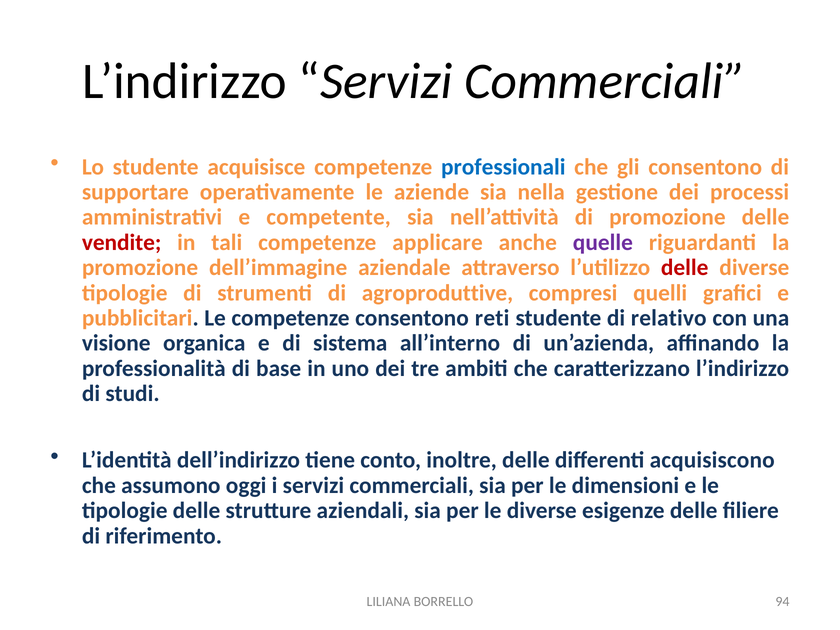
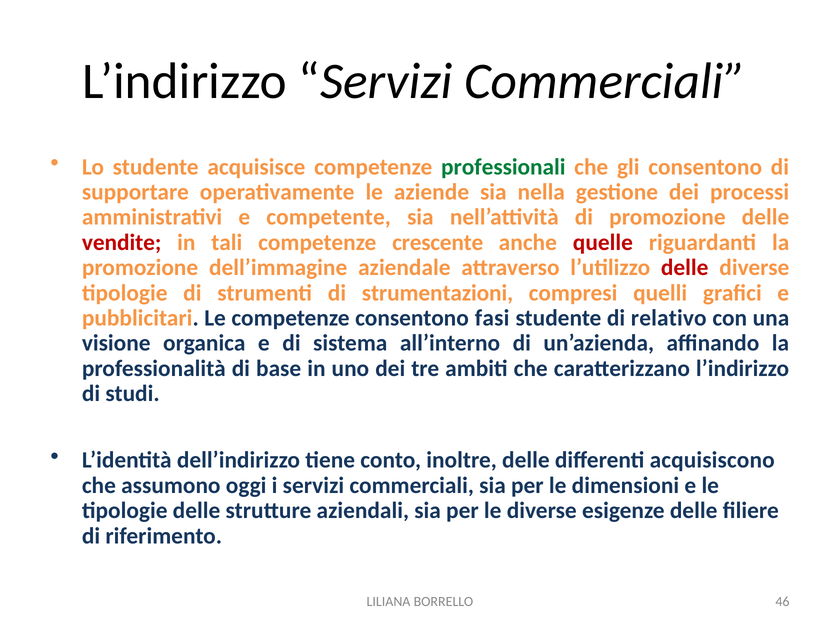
professionali colour: blue -> green (503, 167)
applicare: applicare -> crescente (438, 242)
quelle colour: purple -> red (603, 242)
agroproduttive: agroproduttive -> strumentazioni (437, 293)
reti: reti -> fasi (492, 318)
94: 94 -> 46 (783, 602)
